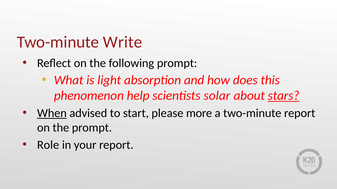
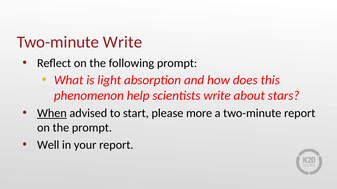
scientists solar: solar -> write (217, 96)
stars underline: present -> none (284, 96)
Role: Role -> Well (48, 145)
